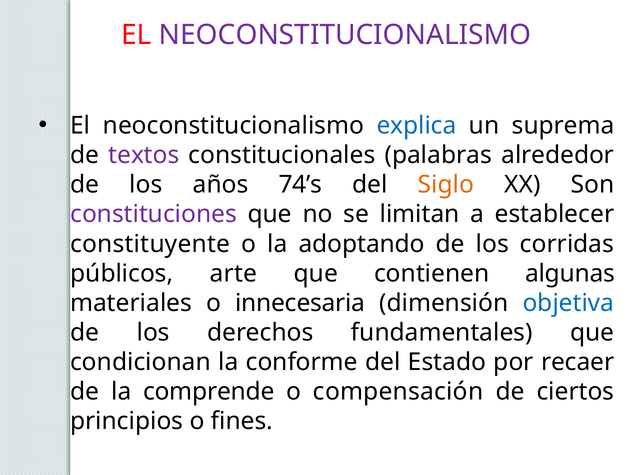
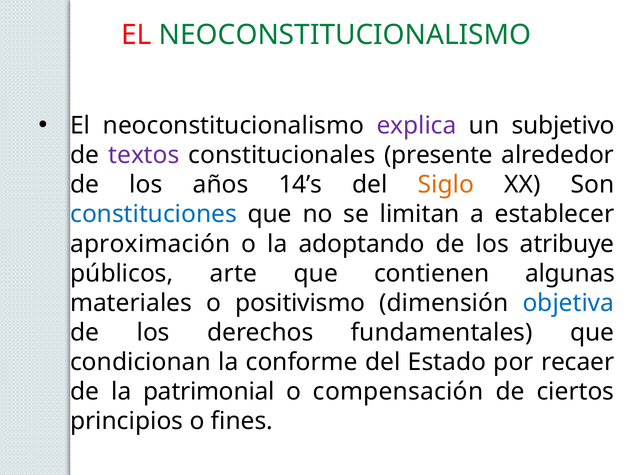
NEOCONSTITUCIONALISMO colour: purple -> green (345, 35)
explica colour: blue -> purple (417, 126)
suprema: suprema -> subjetivo (563, 126)
palabras: palabras -> presente (438, 155)
74’s: 74’s -> 14’s (300, 185)
constituciones colour: purple -> blue (154, 214)
constituyente: constituyente -> aproximación (150, 244)
corridas: corridas -> atribuye (567, 244)
innecesaria: innecesaria -> positivismo (300, 303)
comprende: comprende -> patrimonial (209, 392)
